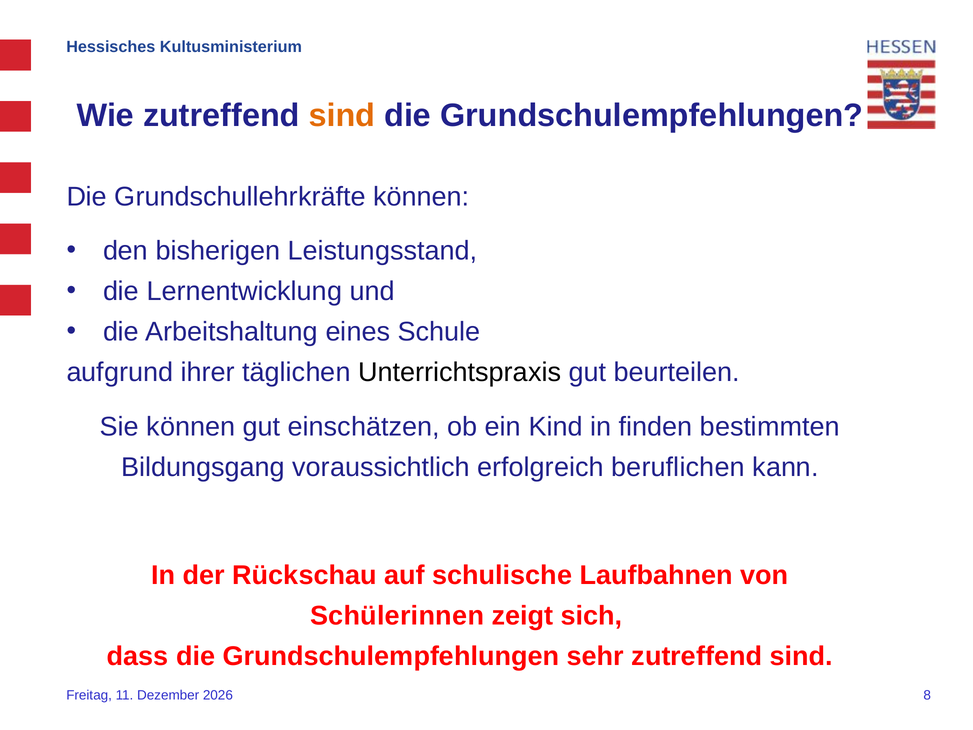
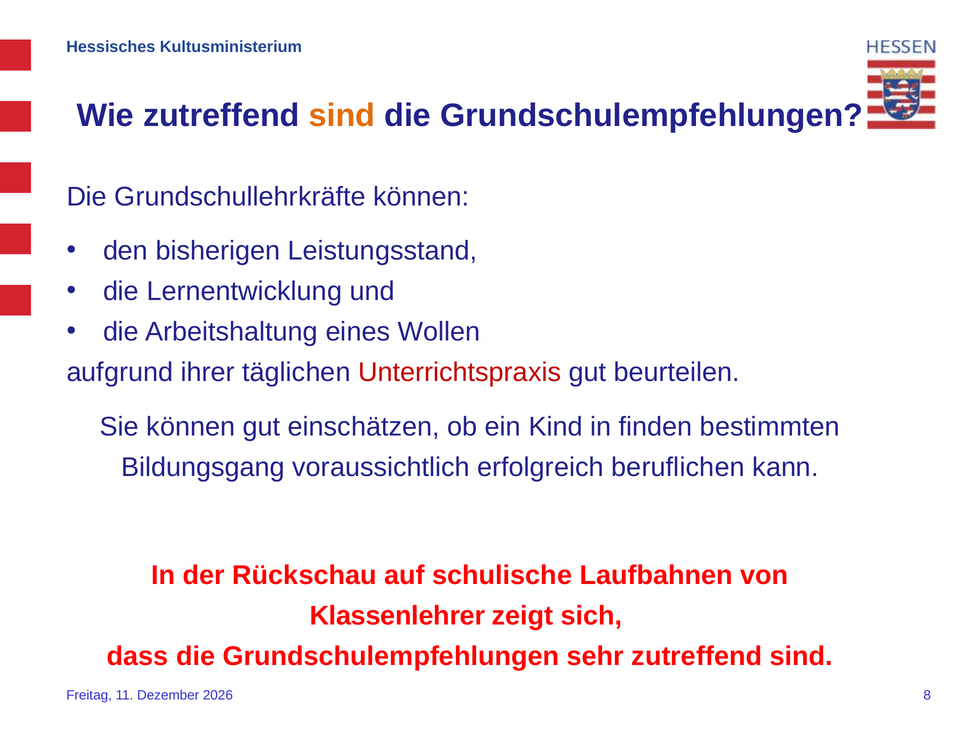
Schule: Schule -> Wollen (439, 332)
Unterrichtspraxis colour: black -> red (460, 372)
Schülerinnen: Schülerinnen -> Klassenlehrer (397, 616)
